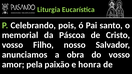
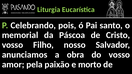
honra: honra -> morto (90, 65)
